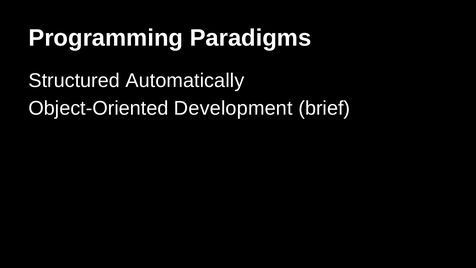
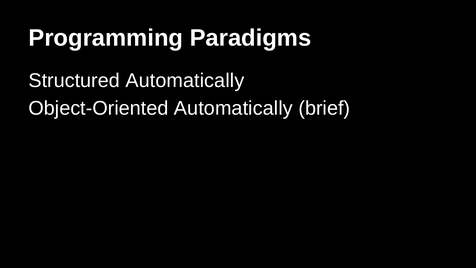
Object-Oriented Development: Development -> Automatically (233, 108)
